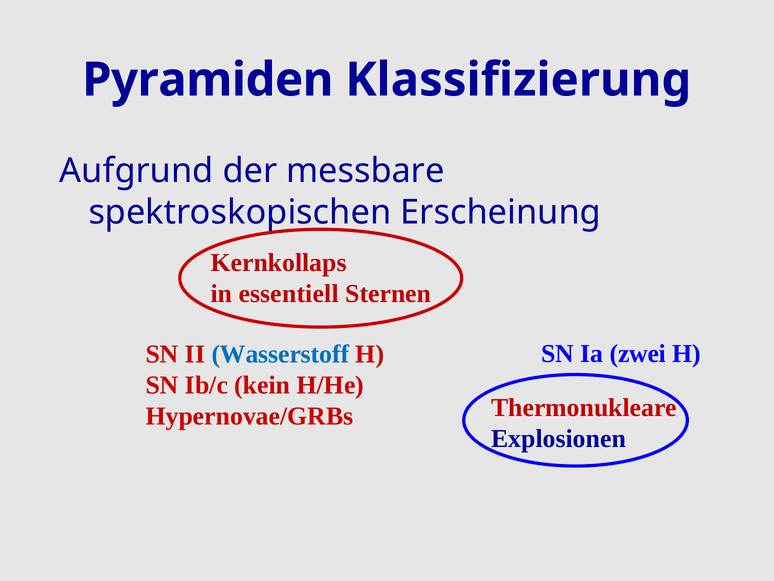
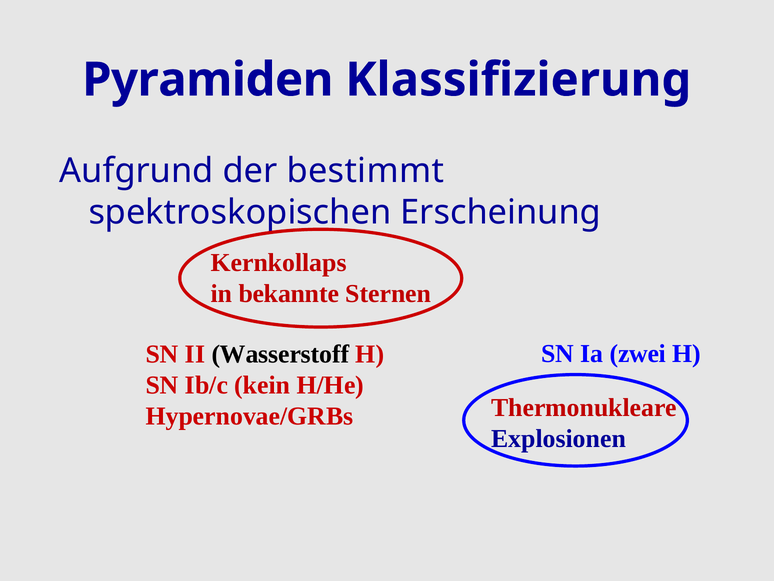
messbare: messbare -> bestimmt (365, 171)
essentiell: essentiell -> bekannte (289, 293)
Wasserstoff colour: blue -> black (280, 354)
